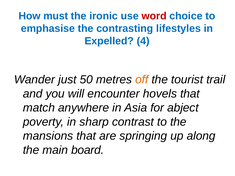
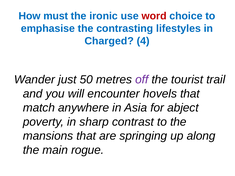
Expelled: Expelled -> Charged (109, 41)
off colour: orange -> purple (142, 80)
board: board -> rogue (88, 150)
